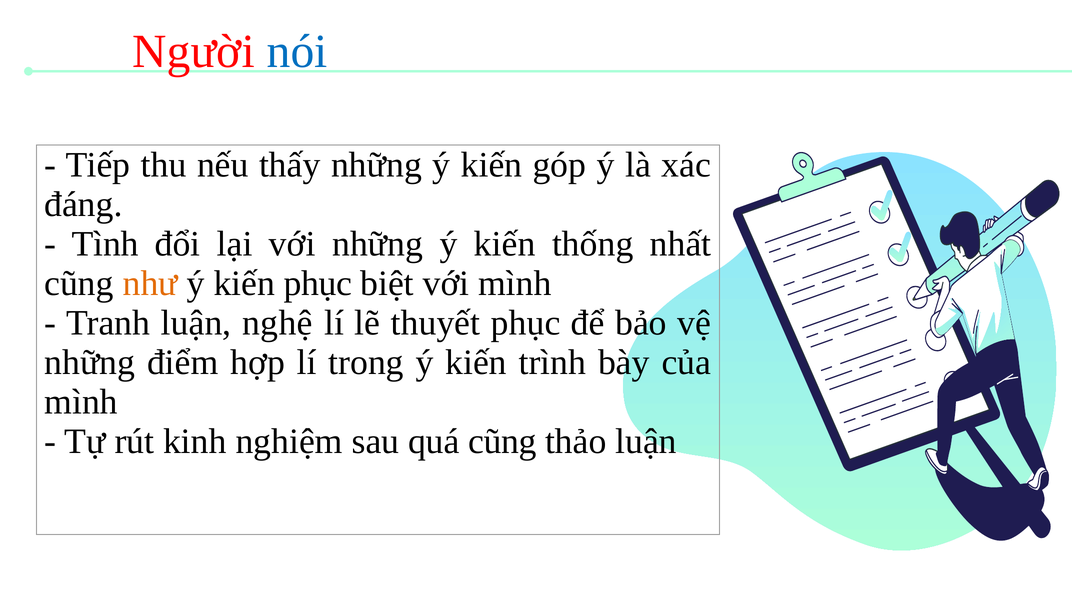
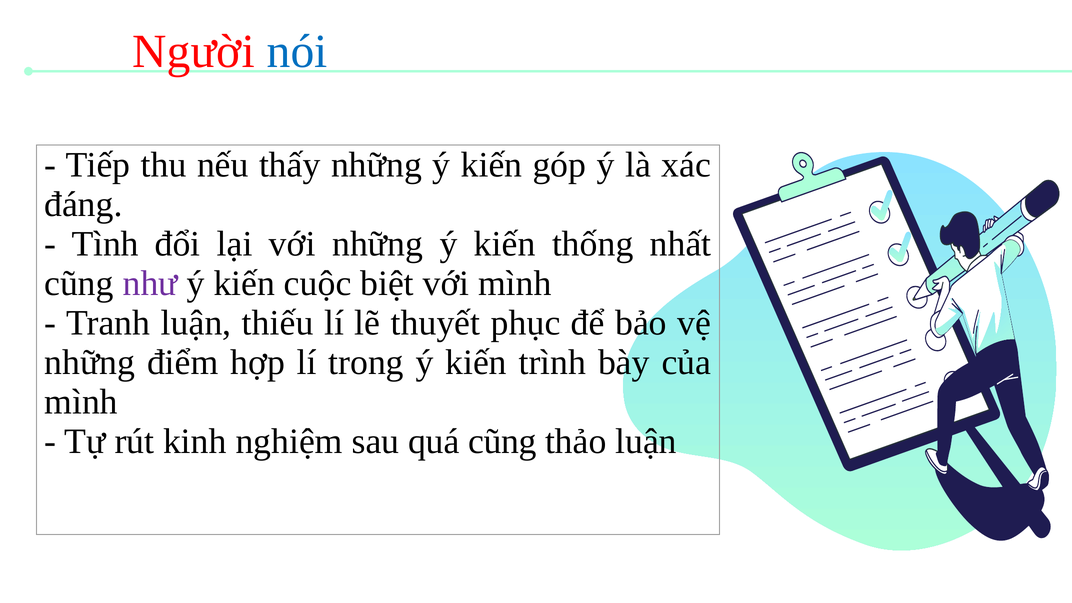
như colour: orange -> purple (150, 284)
kiến phục: phục -> cuộc (318, 284)
nghệ: nghệ -> thiếu (278, 323)
